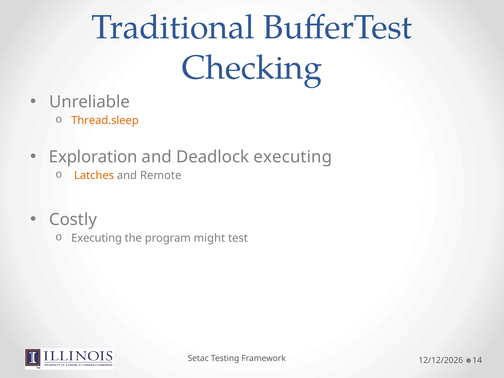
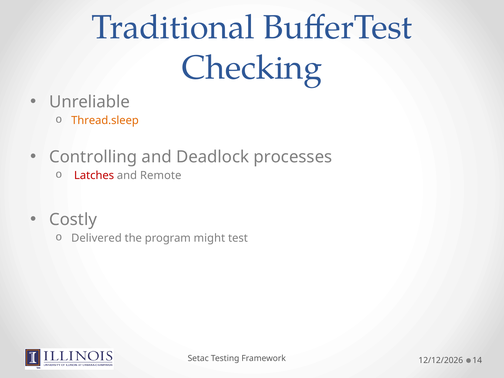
Exploration: Exploration -> Controlling (93, 157)
Deadlock executing: executing -> processes (293, 157)
Latches colour: orange -> red (94, 175)
Executing: Executing -> Delivered (96, 238)
